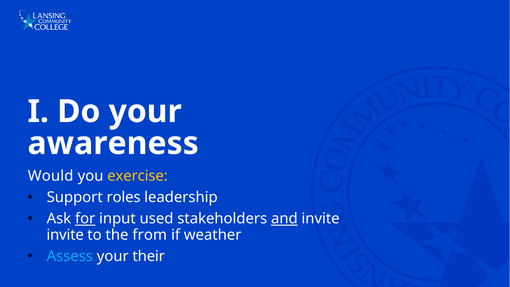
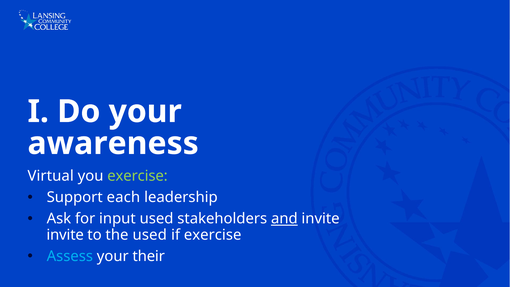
Would: Would -> Virtual (51, 176)
exercise colour: yellow -> light green (137, 176)
roles: roles -> each (123, 197)
for underline: present -> none (85, 219)
the from: from -> used (150, 235)
if weather: weather -> exercise (213, 235)
